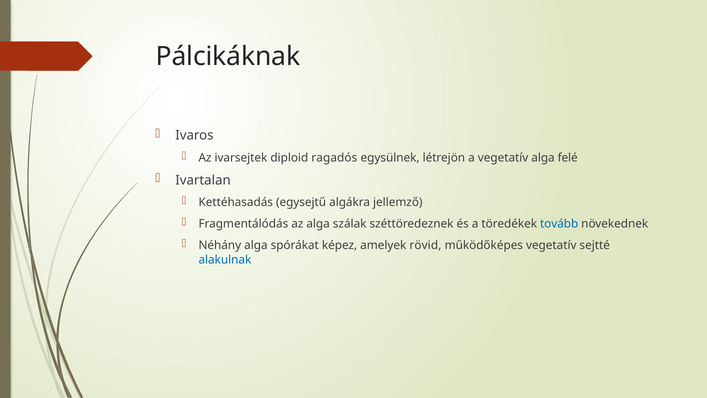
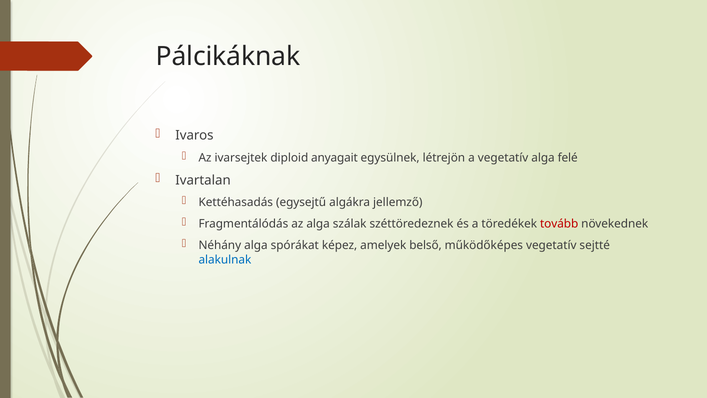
ragadós: ragadós -> anyagait (334, 158)
tovább colour: blue -> red (559, 224)
rövid: rövid -> belső (426, 245)
